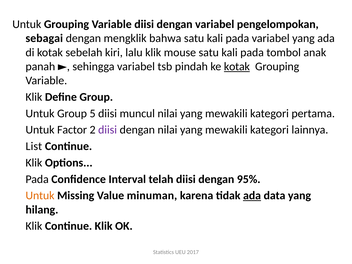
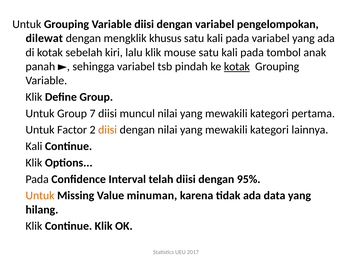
sebagai: sebagai -> dilewat (44, 38)
bahwa: bahwa -> khusus (165, 38)
5: 5 -> 7 (93, 113)
diisi colour: purple -> orange (108, 130)
List: List -> Kali (34, 146)
ada underline: present -> none (252, 196)
